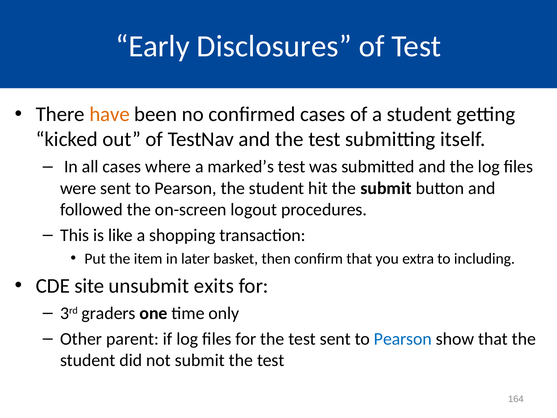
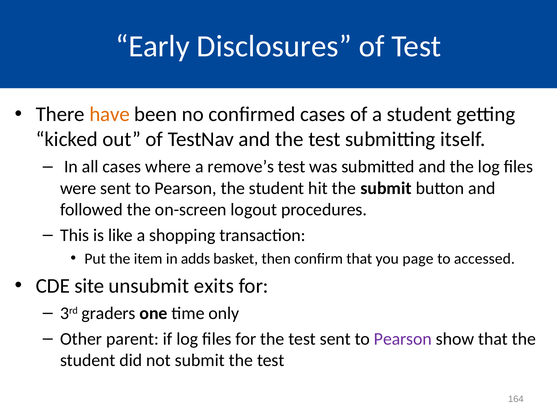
marked’s: marked’s -> remove’s (241, 167)
later: later -> adds (196, 259)
extra: extra -> page (418, 259)
including: including -> accessed (484, 259)
Pearson colour: blue -> purple (403, 339)
